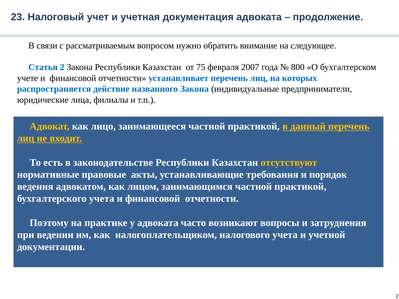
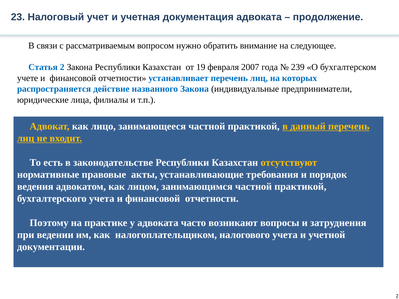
75: 75 -> 19 (201, 67)
800: 800 -> 239 (298, 67)
